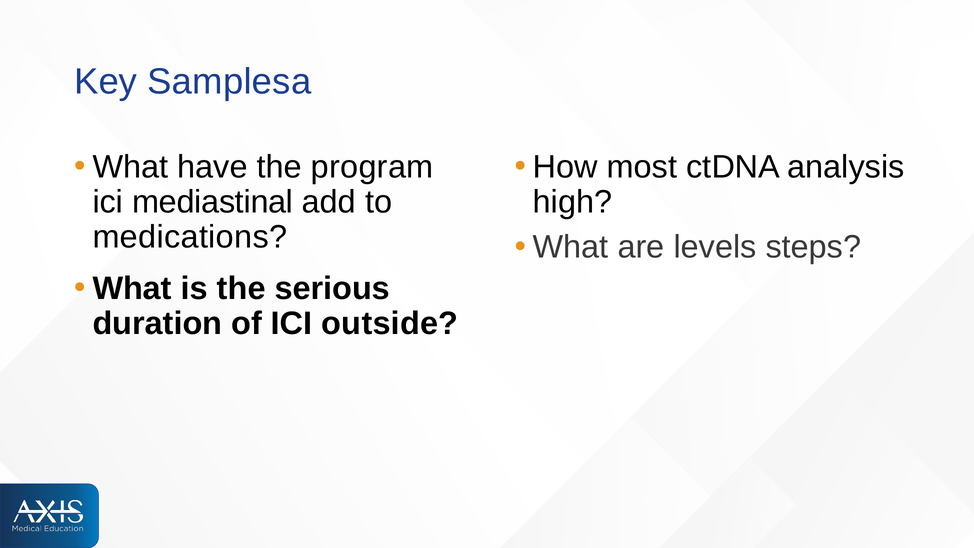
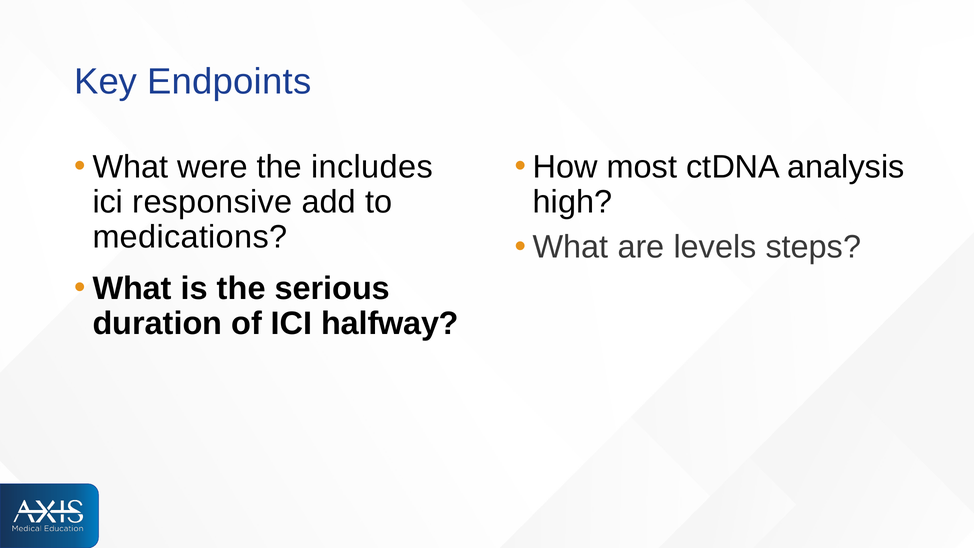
Samplesa: Samplesa -> Endpoints (229, 82)
have: have -> were (212, 167)
program: program -> includes (372, 167)
mediastinal: mediastinal -> responsive (212, 202)
outside: outside -> halfway (390, 323)
